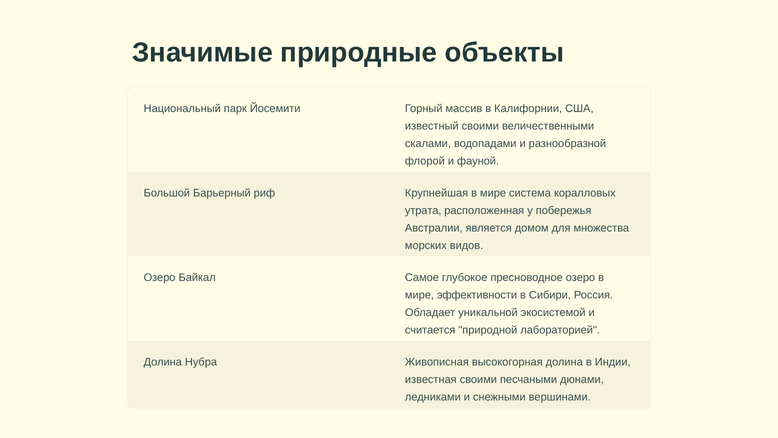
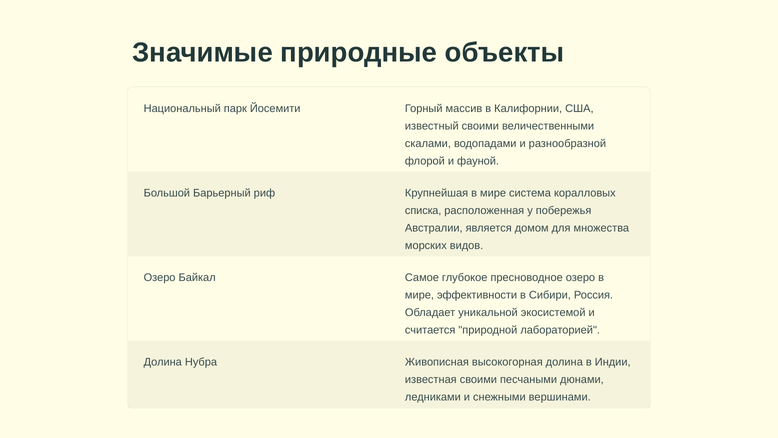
утрата: утрата -> списка (423, 210)
